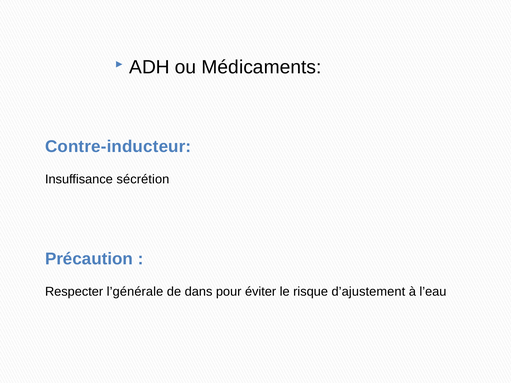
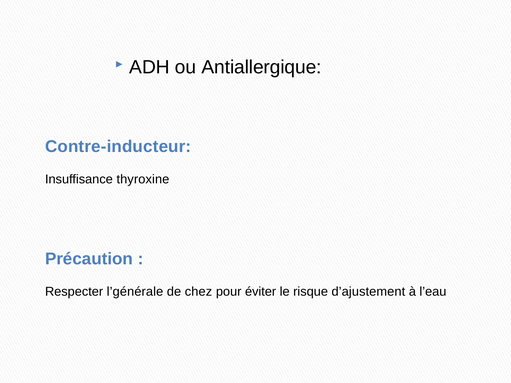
Médicaments: Médicaments -> Antiallergique (262, 67)
sécrétion: sécrétion -> thyroxine (143, 179)
dans: dans -> chez (198, 292)
